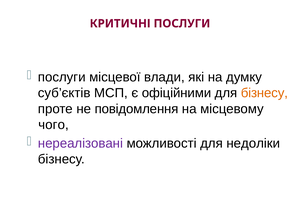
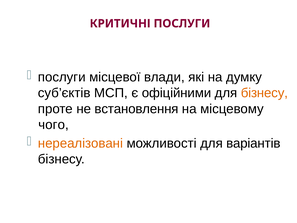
повідомлення: повідомлення -> встановлення (137, 109)
нереалізовані colour: purple -> orange (80, 143)
недоліки: недоліки -> варіантів (253, 143)
